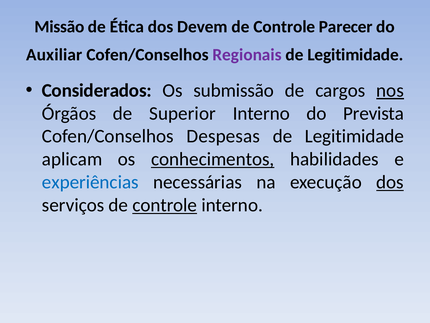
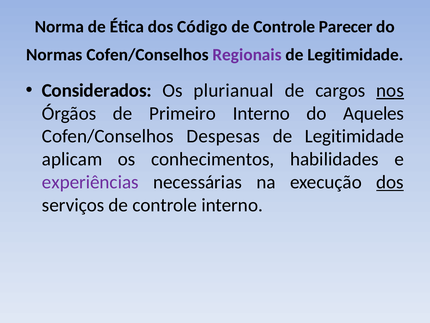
Missão: Missão -> Norma (59, 27)
Devem: Devem -> Código (202, 27)
Auxiliar: Auxiliar -> Normas (54, 55)
submissão: submissão -> plurianual (234, 90)
Superior: Superior -> Primeiro (183, 113)
Prevista: Prevista -> Aqueles (374, 113)
conhecimentos underline: present -> none (213, 159)
experiências colour: blue -> purple (90, 182)
controle underline: present -> none (165, 205)
